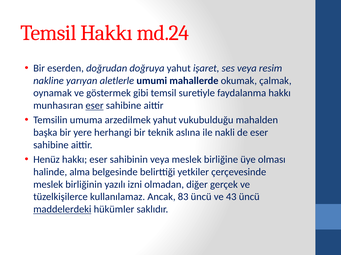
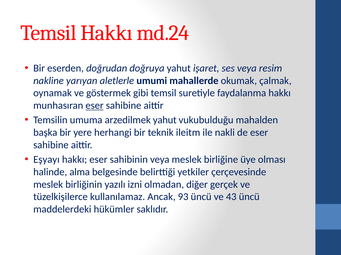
aslına: aslına -> ileitm (188, 133)
Henüz: Henüz -> Eşyayı (46, 160)
83: 83 -> 93 (183, 197)
maddelerdeki underline: present -> none (62, 210)
